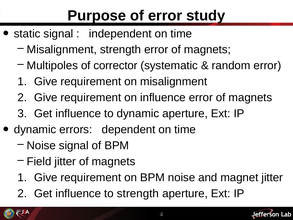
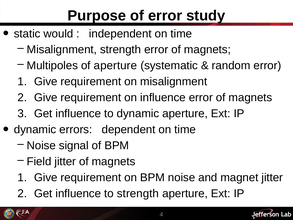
static signal: signal -> would (58, 34)
of corrector: corrector -> aperture (115, 66)
